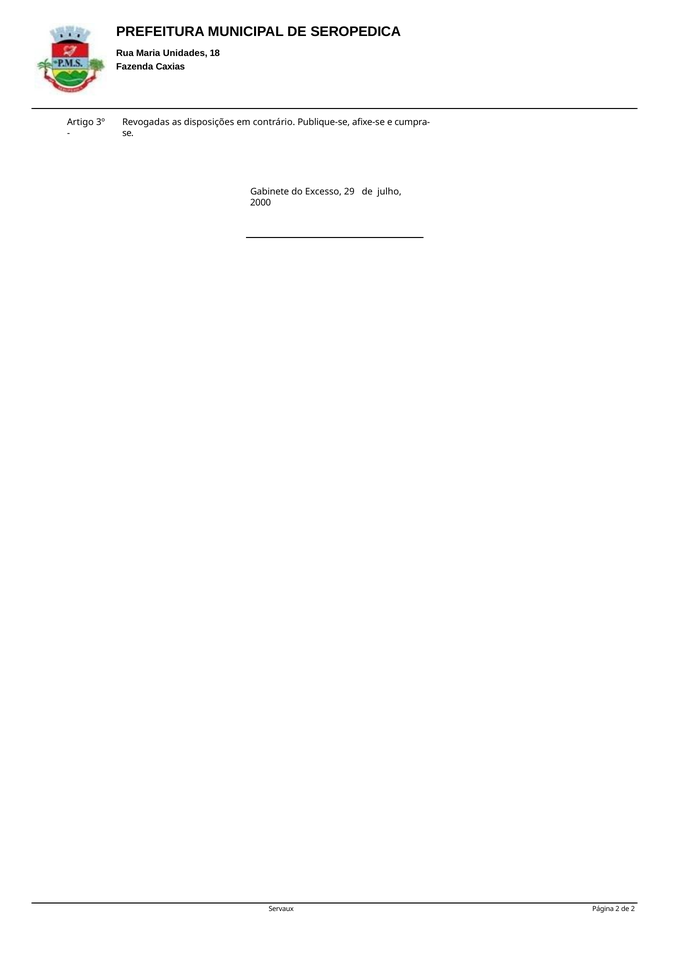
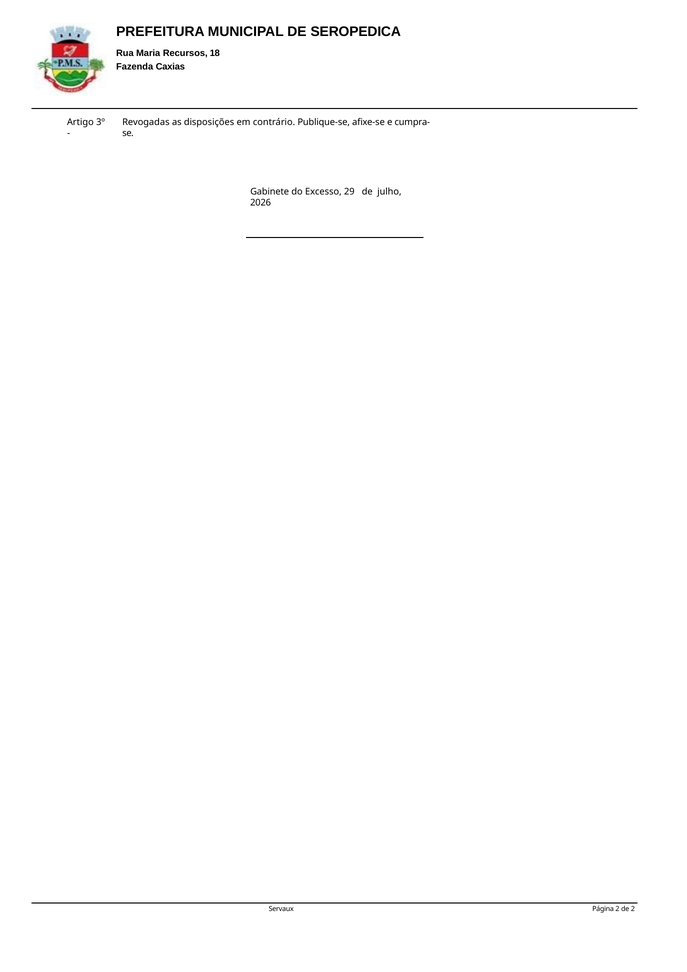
Unidades: Unidades -> Recursos (185, 53)
2000: 2000 -> 2026 (261, 203)
